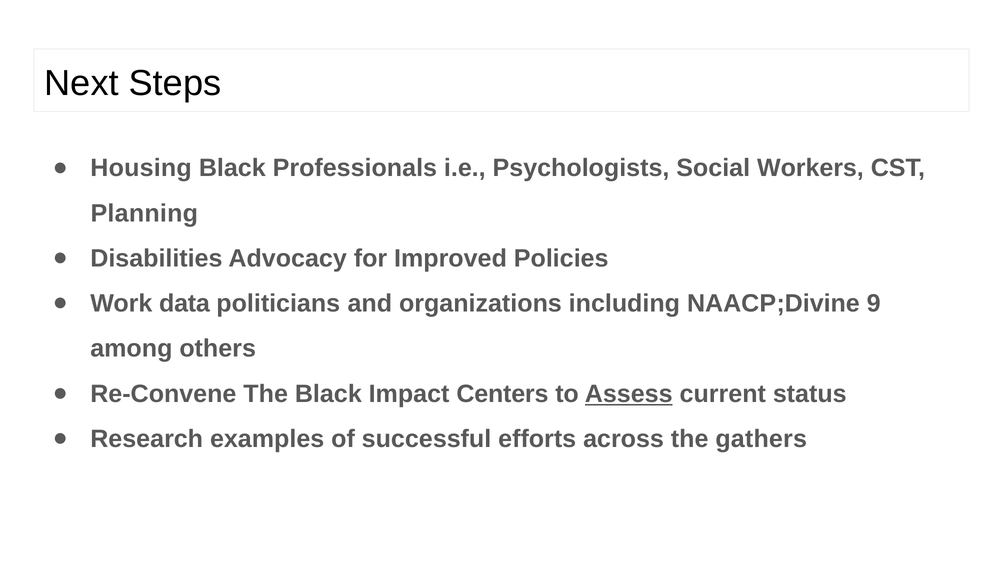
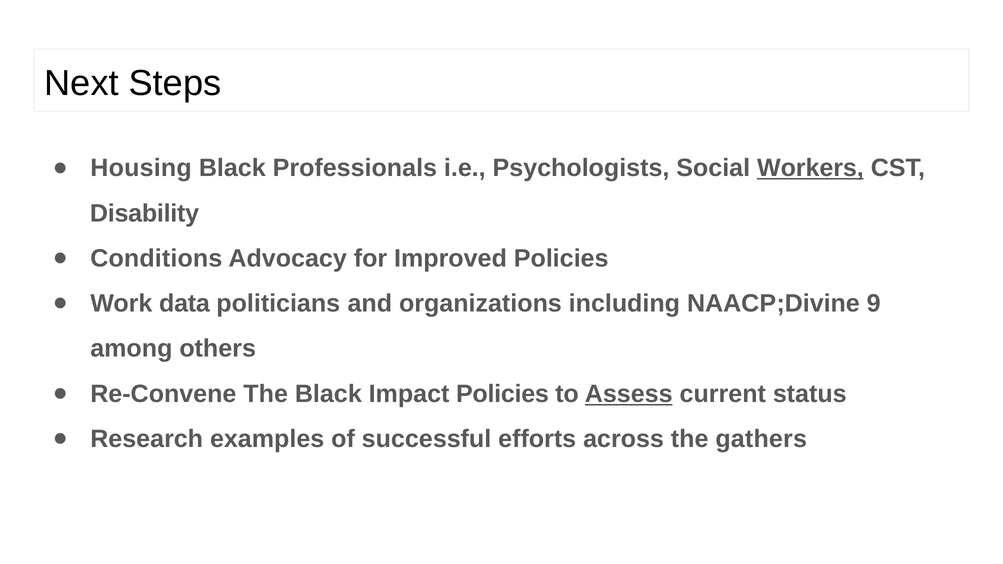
Workers underline: none -> present (810, 168)
Planning: Planning -> Disability (145, 213)
Disabilities: Disabilities -> Conditions (156, 259)
Impact Centers: Centers -> Policies (502, 394)
